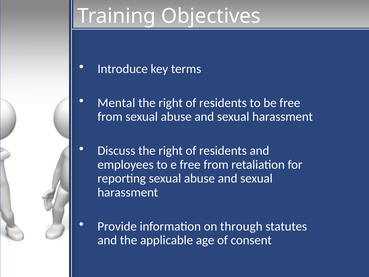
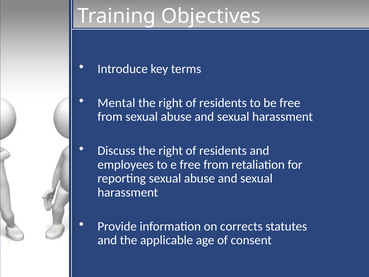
through: through -> corrects (241, 226)
